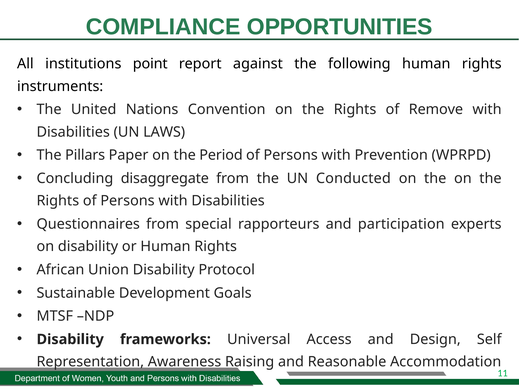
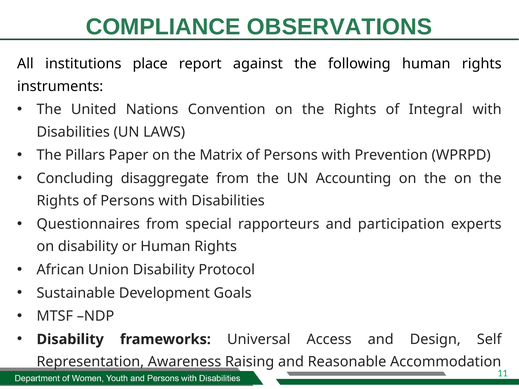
OPPORTUNITIES: OPPORTUNITIES -> OBSERVATIONS (340, 27)
point: point -> place (150, 64)
Remove: Remove -> Integral (436, 110)
Period: Period -> Matrix (221, 155)
Conducted: Conducted -> Accounting (354, 179)
